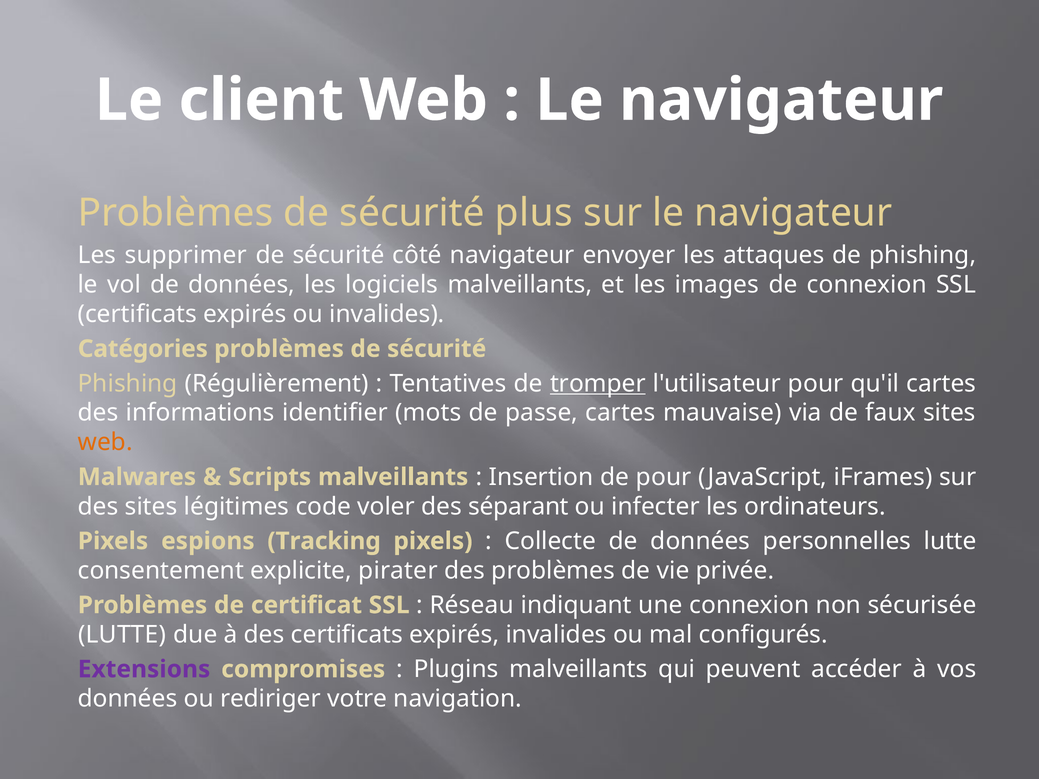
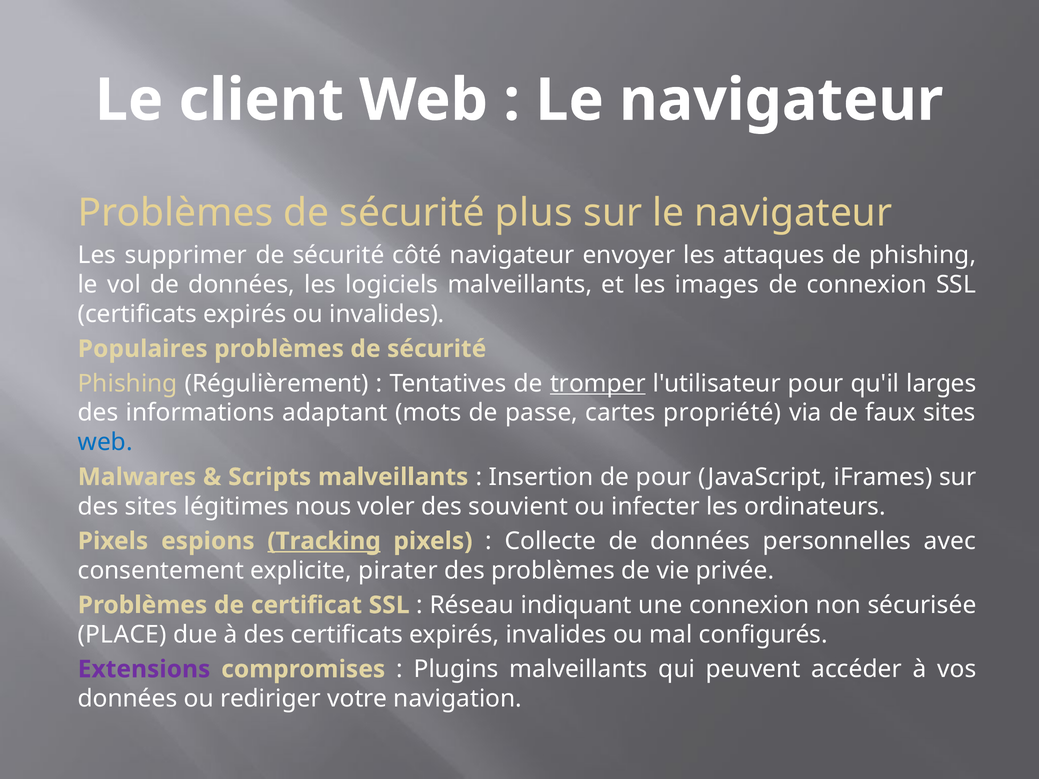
Catégories: Catégories -> Populaires (143, 349)
qu'il cartes: cartes -> larges (941, 384)
identifier: identifier -> adaptant (335, 413)
mauvaise: mauvaise -> propriété (722, 413)
web colour: orange -> blue (105, 442)
code: code -> nous (323, 507)
séparant: séparant -> souvient (518, 507)
Tracking underline: none -> present (324, 541)
personnelles lutte: lutte -> avec (950, 541)
LUTTE: LUTTE -> PLACE (122, 635)
